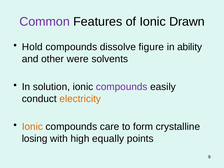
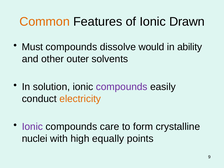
Common colour: purple -> orange (45, 22)
Hold: Hold -> Must (32, 47)
figure: figure -> would (151, 47)
were: were -> outer (78, 59)
Ionic colour: orange -> purple (32, 127)
losing: losing -> nuclei (35, 139)
